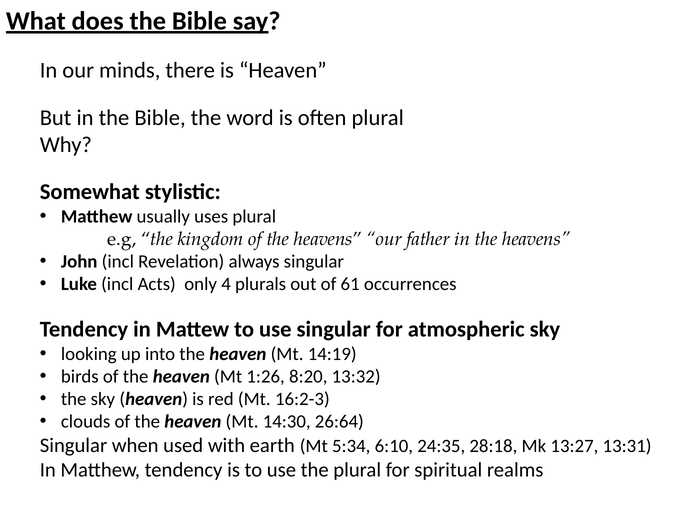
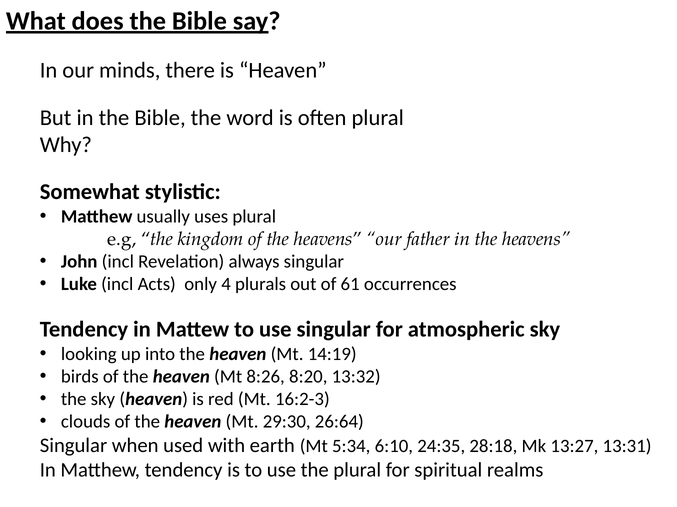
1:26: 1:26 -> 8:26 (266, 377)
14:30: 14:30 -> 29:30 (287, 422)
